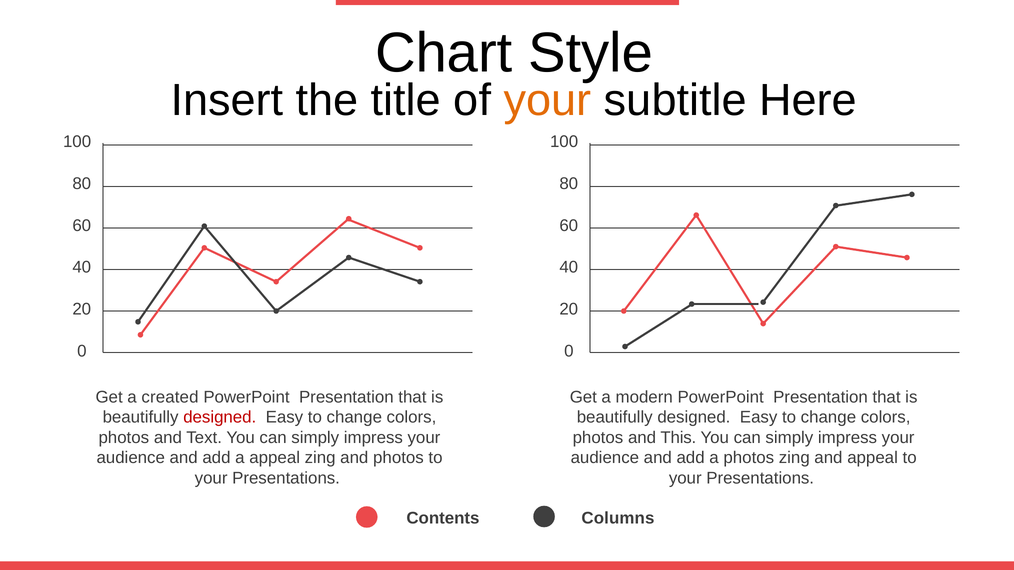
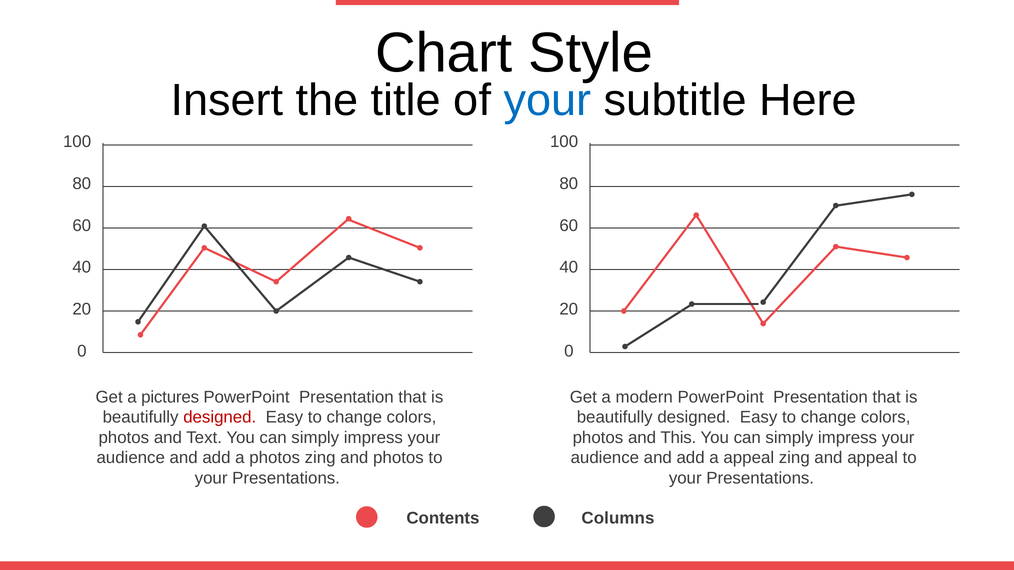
your colour: orange -> blue (547, 101)
created: created -> pictures (170, 397)
a appeal: appeal -> photos (275, 458)
a photos: photos -> appeal (749, 458)
